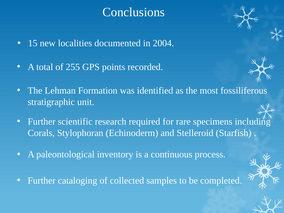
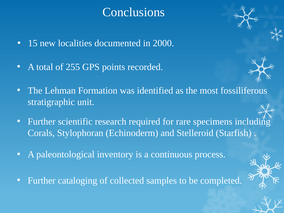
2004: 2004 -> 2000 (163, 43)
